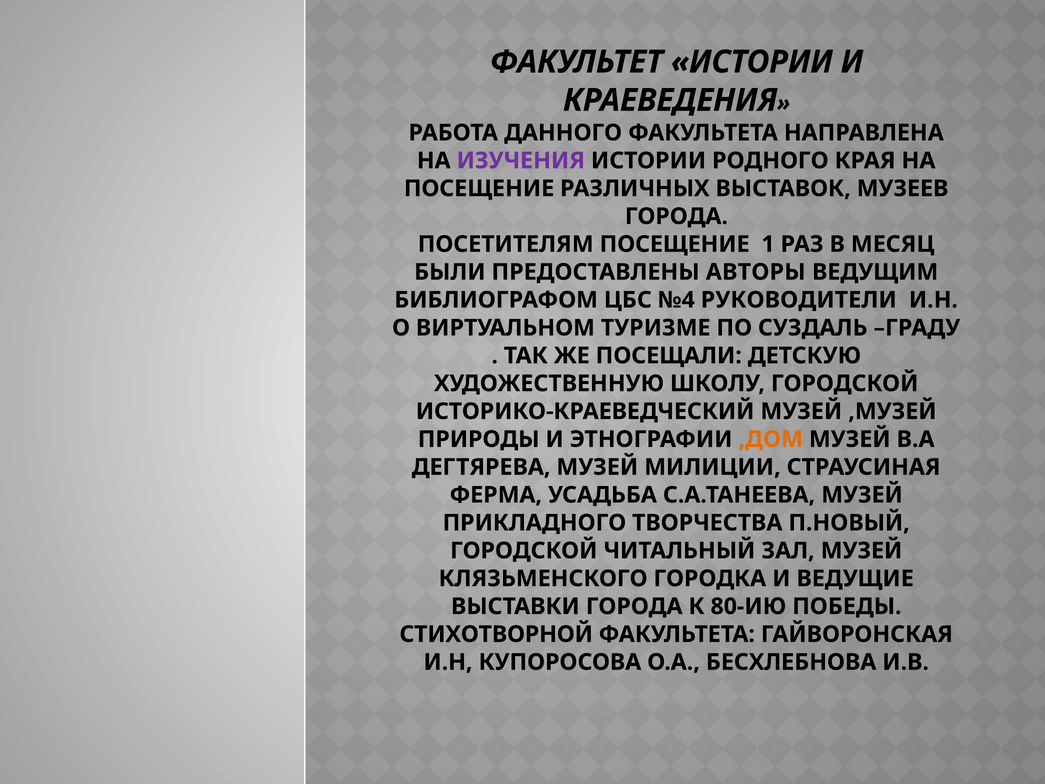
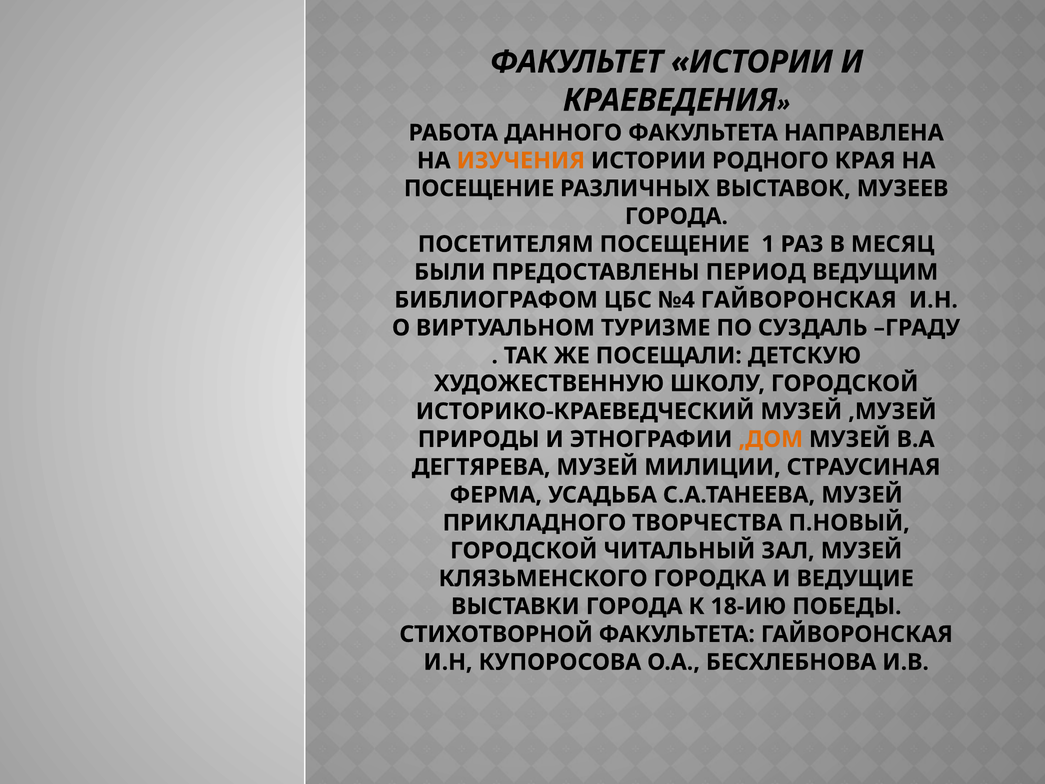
ИЗУЧЕНИЯ colour: purple -> orange (521, 161)
АВТОРЫ: АВТОРЫ -> ПЕРИОД (756, 272)
№4 РУКОВОДИТЕЛИ: РУКОВОДИТЕЛИ -> ГАЙВОРОНСКАЯ (799, 300)
80-ИЮ: 80-ИЮ -> 18-ИЮ (748, 606)
